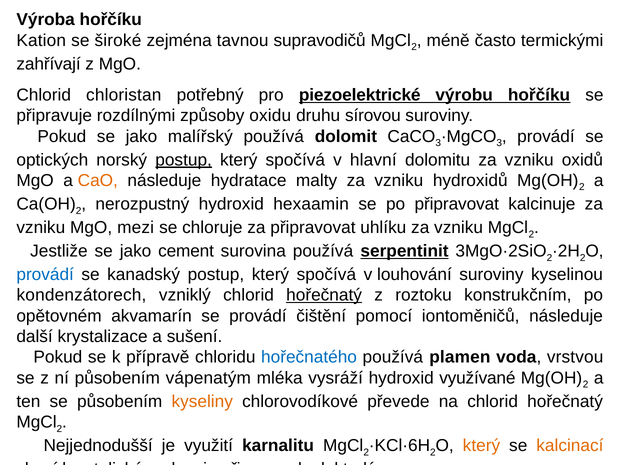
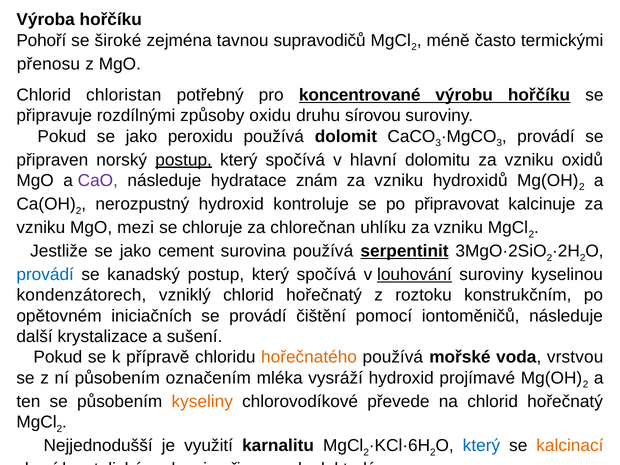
Kation: Kation -> Pohoří (41, 40)
zahřívají: zahřívají -> přenosu (48, 64)
piezoelektrické: piezoelektrické -> koncentrované (360, 95)
malířský: malířský -> peroxidu (200, 136)
optických: optických -> připraven (52, 160)
CaO colour: orange -> purple (98, 181)
malty: malty -> znám (317, 181)
hexaamin: hexaamin -> kontroluje (311, 204)
za připravovat: připravovat -> chlorečnan (313, 228)
louhování underline: none -> present (414, 275)
hořečnatý underline: present -> none (324, 295)
akvamarín: akvamarín -> iniciačních (152, 316)
hořečnatého colour: blue -> orange (309, 357)
plamen: plamen -> mořské (460, 357)
vápenatým: vápenatým -> označením (208, 378)
využívané: využívané -> projímavé (477, 378)
který colour: orange -> blue (481, 446)
